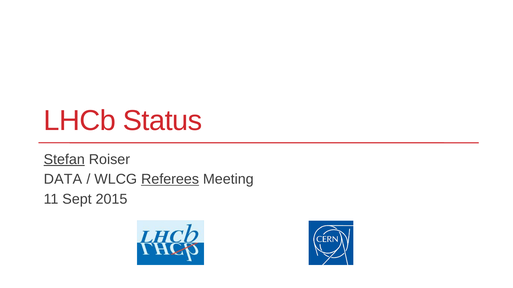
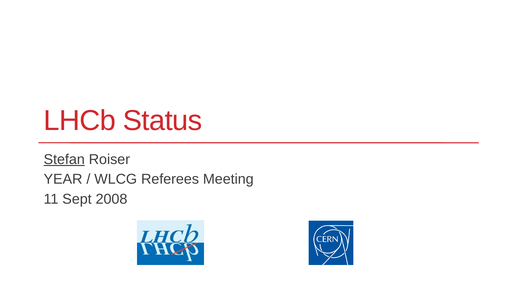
DATA: DATA -> YEAR (63, 180)
Referees underline: present -> none (170, 180)
2015: 2015 -> 2008 (111, 200)
